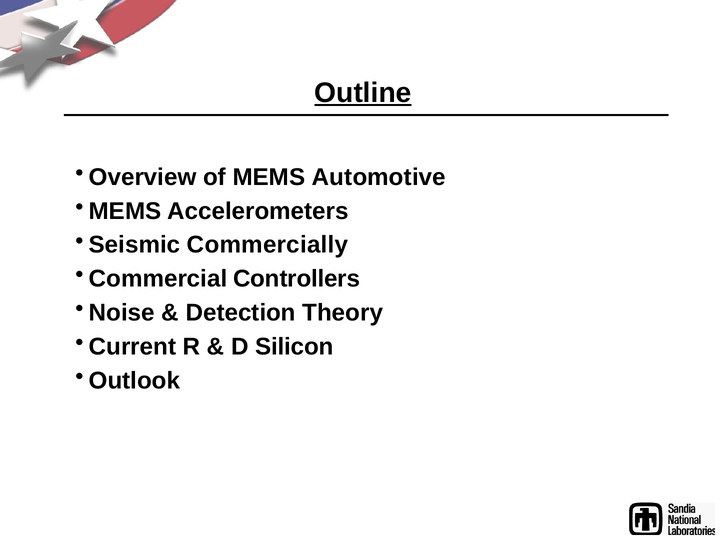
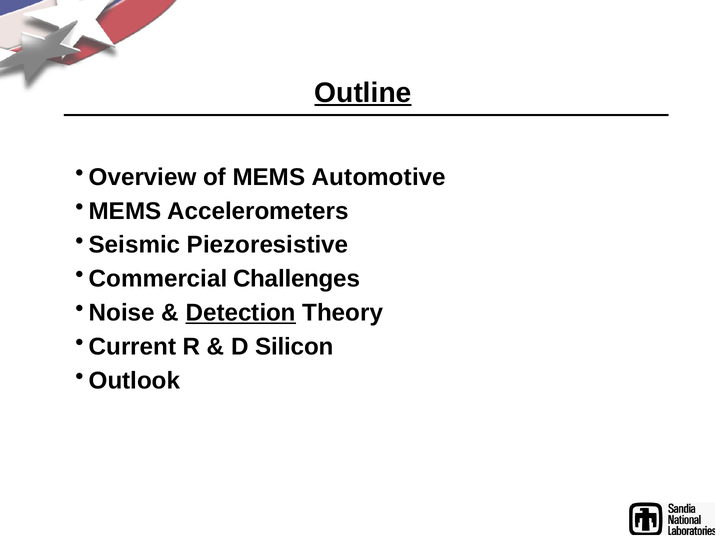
Commercially: Commercially -> Piezoresistive (268, 245)
Controllers: Controllers -> Challenges (297, 279)
Detection underline: none -> present (241, 313)
